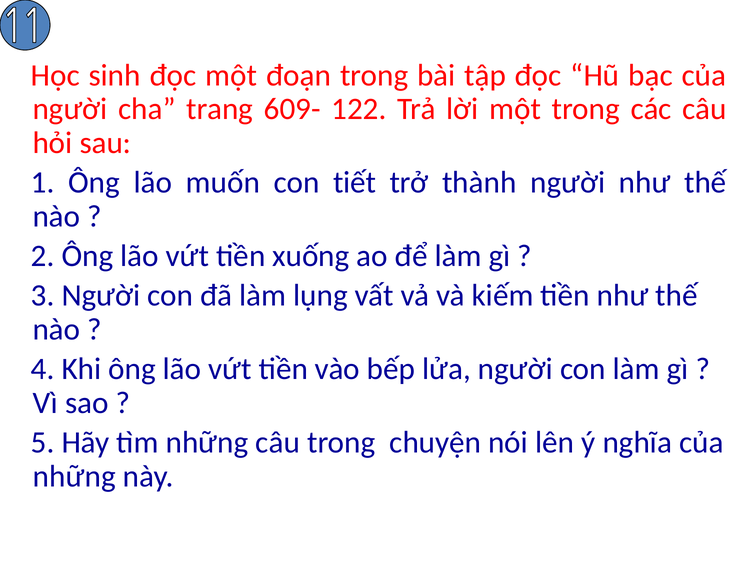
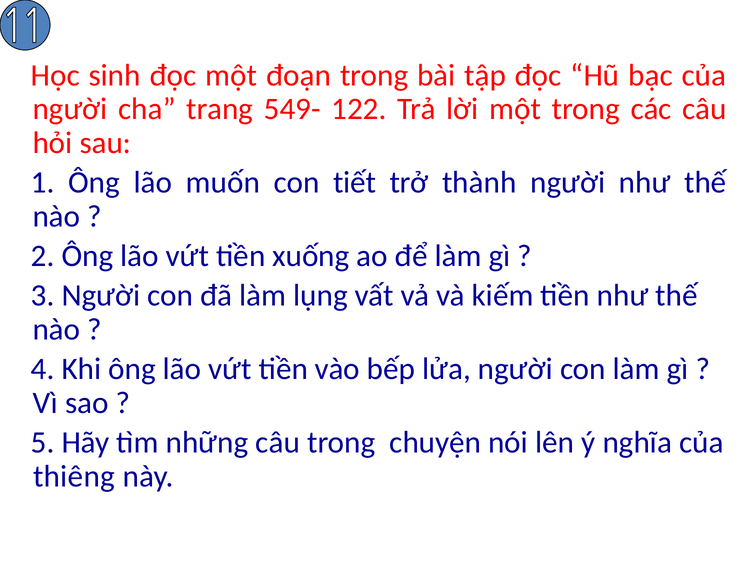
609-: 609- -> 549- (292, 109)
những: những -> thiêng (74, 476)
